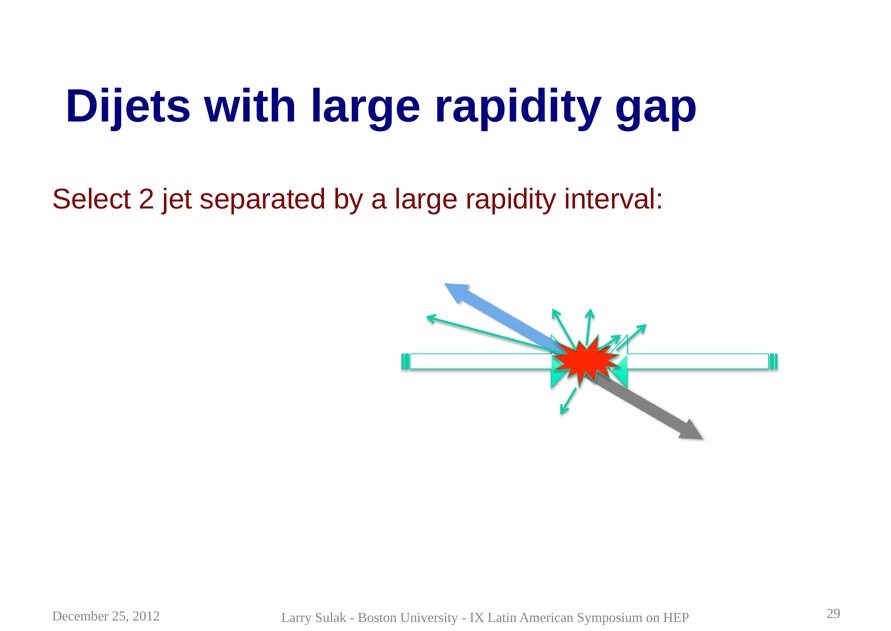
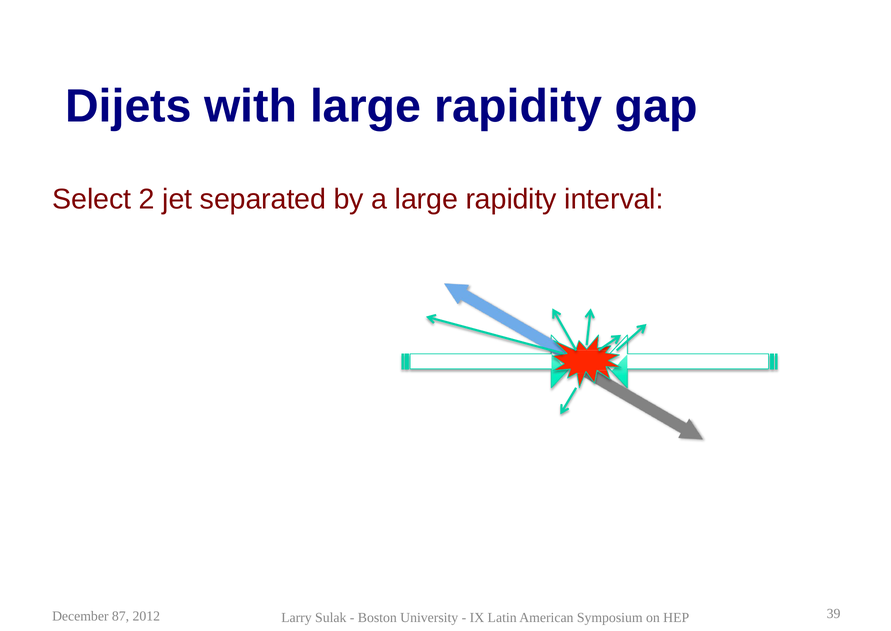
25: 25 -> 87 (121, 616)
29: 29 -> 39 (834, 613)
